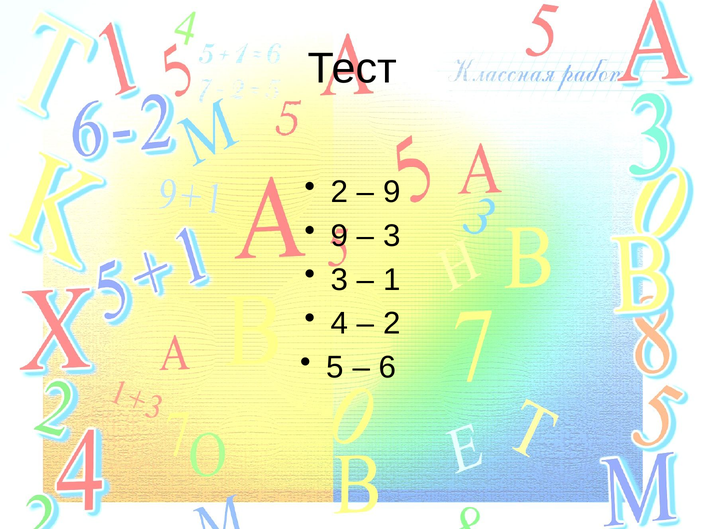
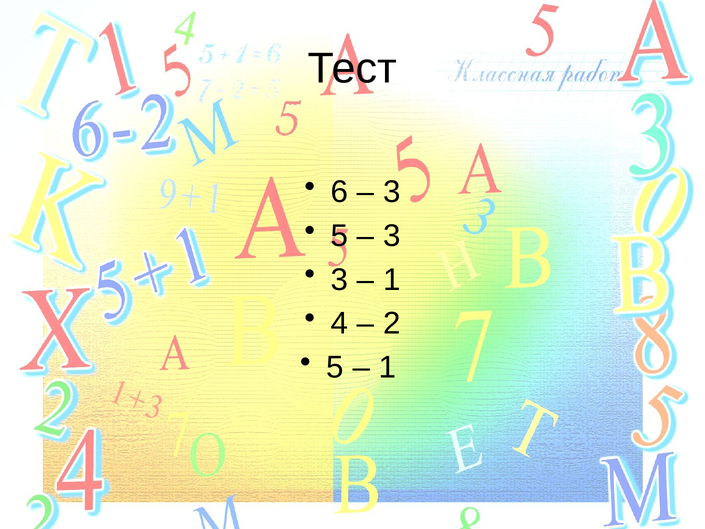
2: 2 -> 6 (340, 192)
9: 9 -> 3 (392, 192)
9: 9 -> 5 (340, 236)
6: 6 -> 1 (387, 367)
